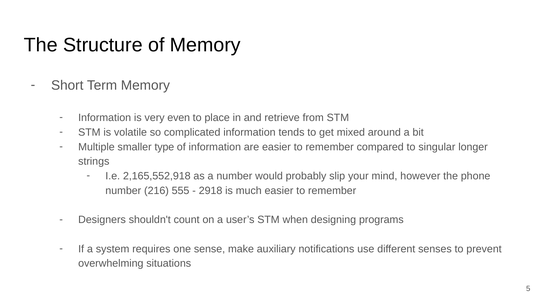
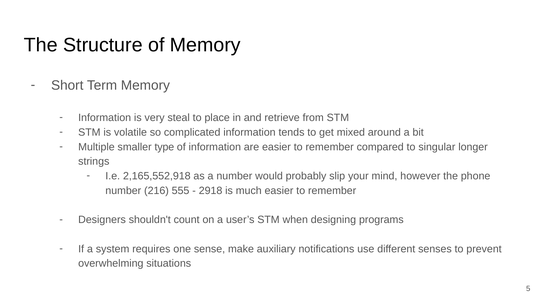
even: even -> steal (179, 118)
